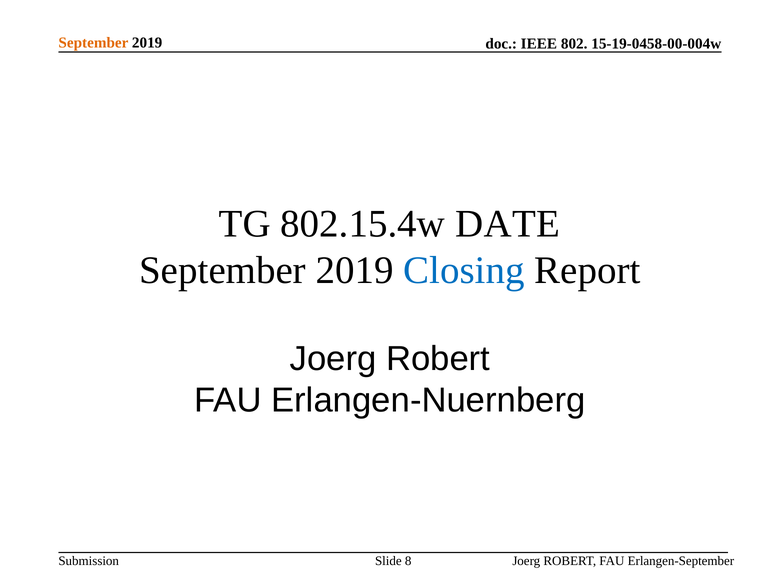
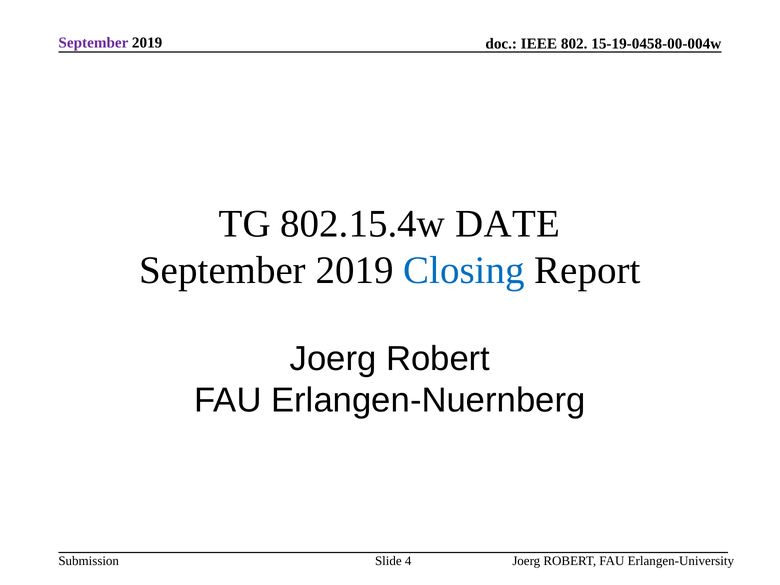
September colour: orange -> purple (93, 43)
8: 8 -> 4 (408, 561)
Erlangen-September: Erlangen-September -> Erlangen-University (681, 561)
